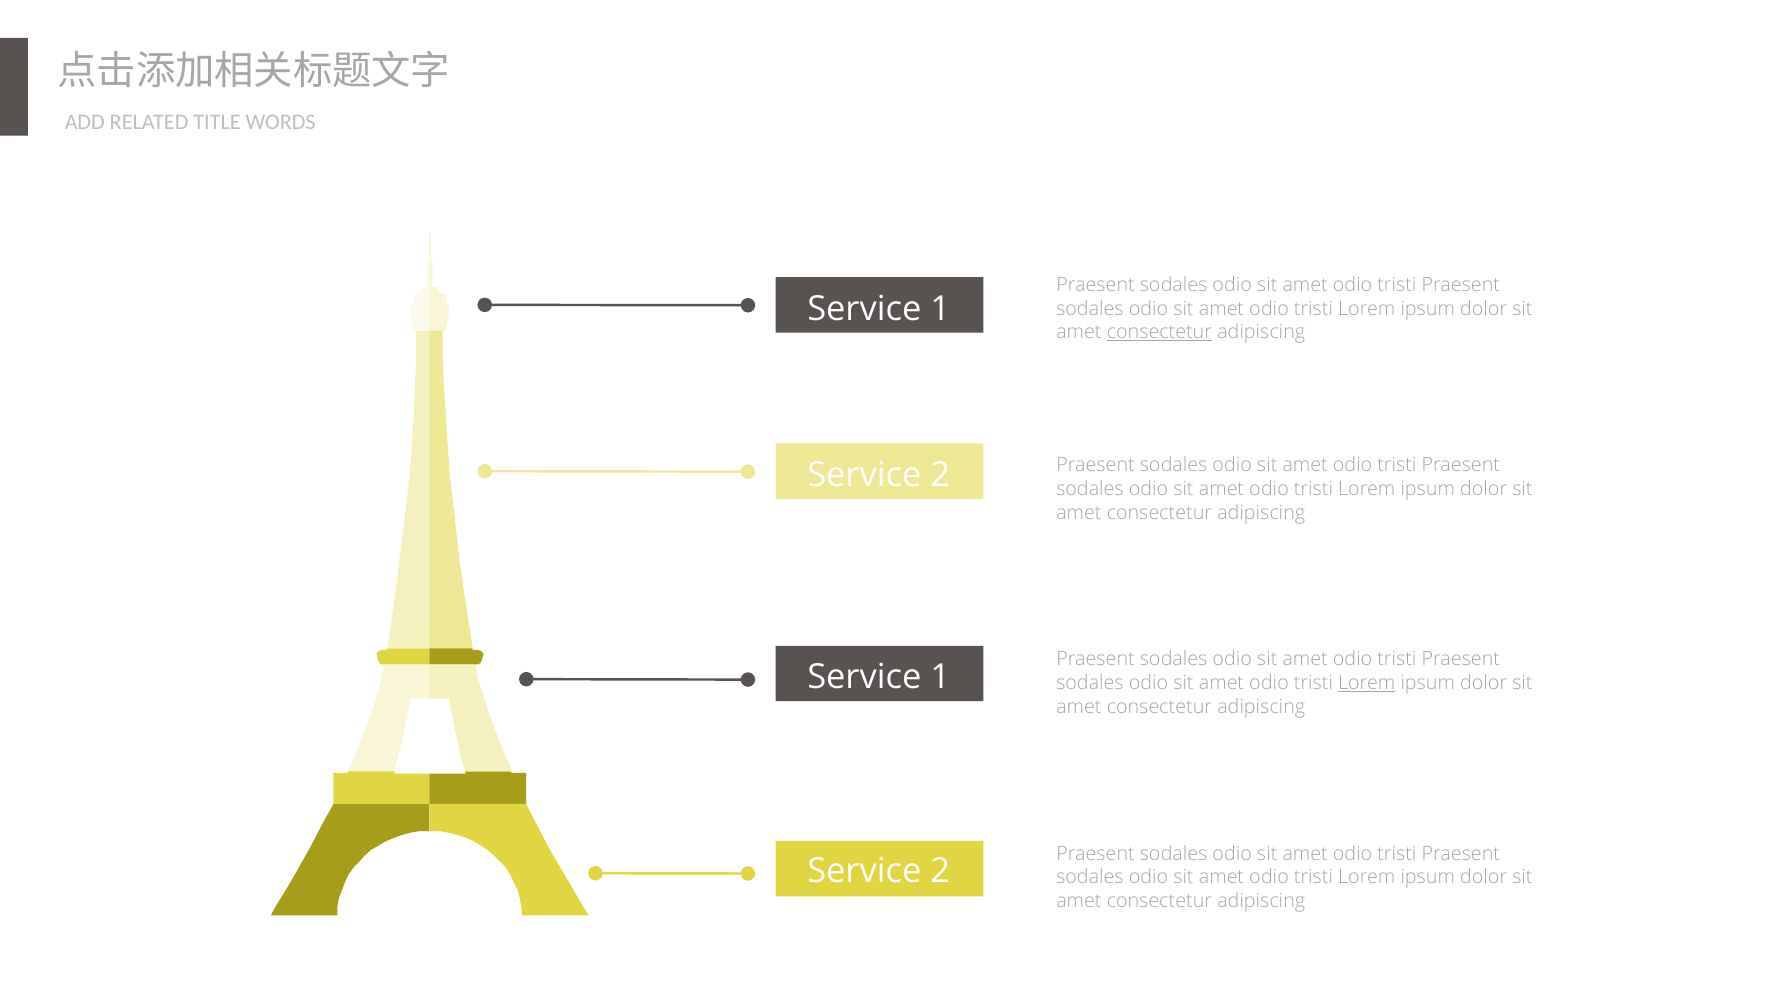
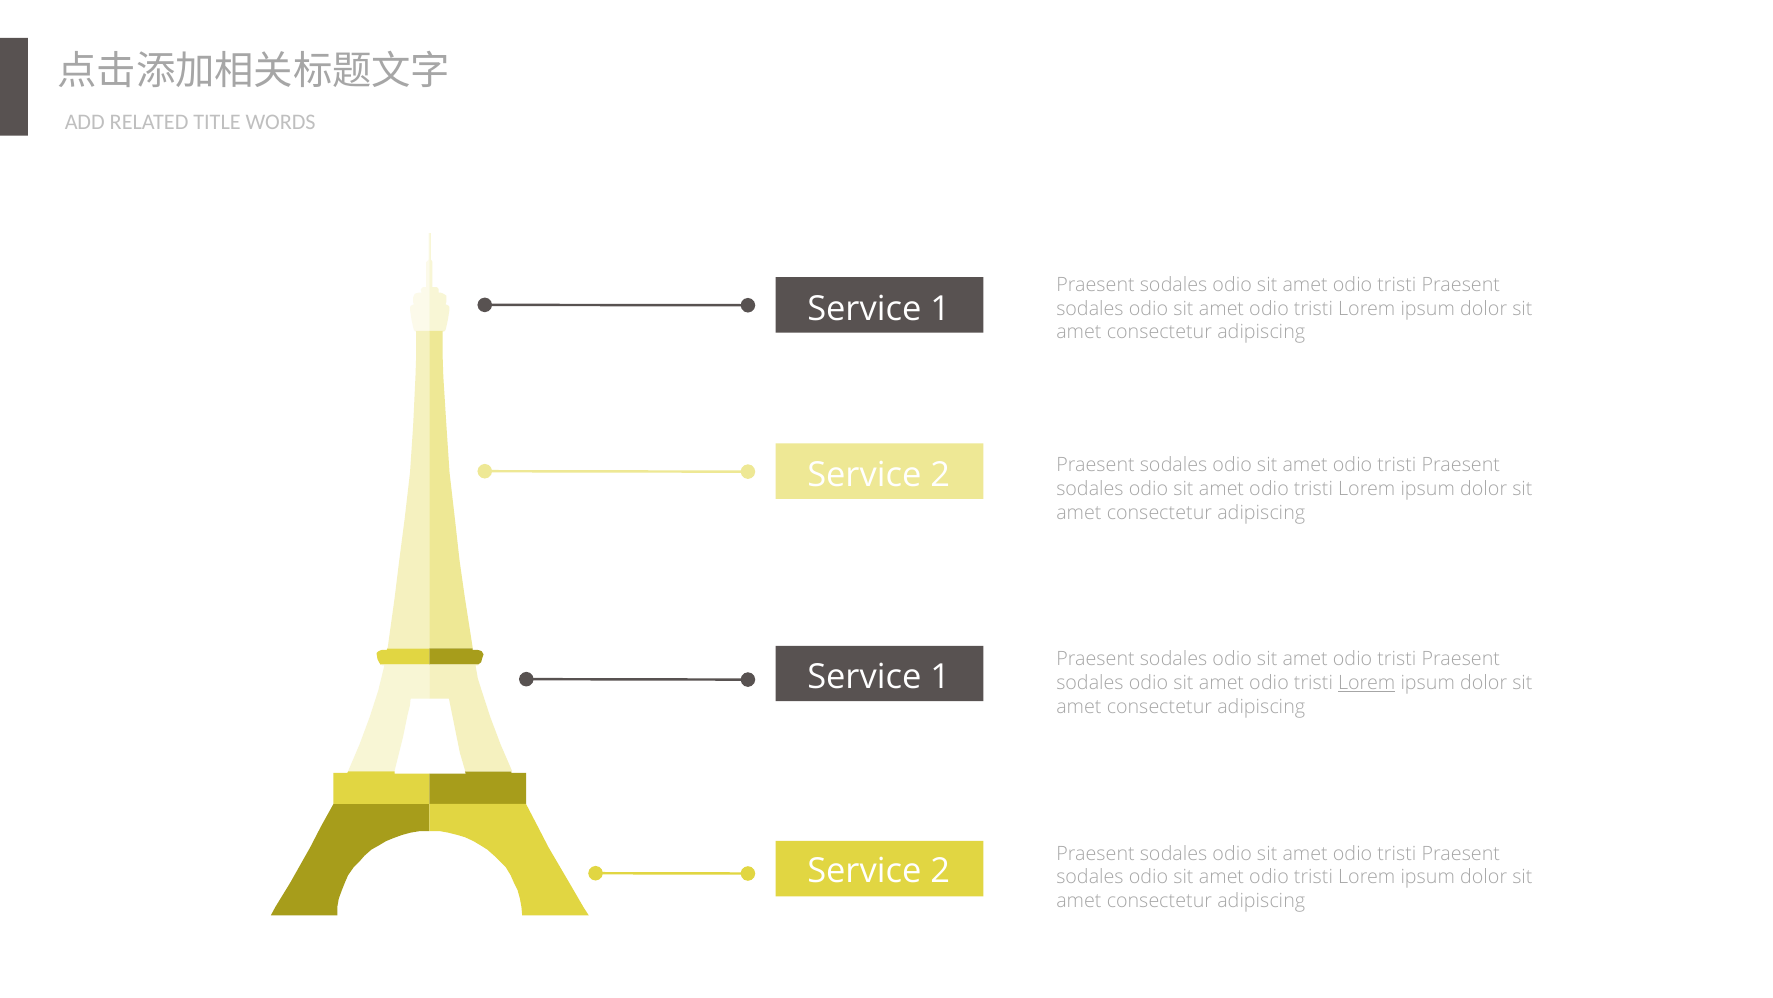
consectetur underline: present -> none (1159, 332)
